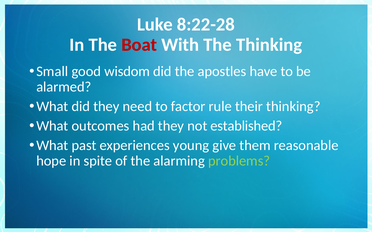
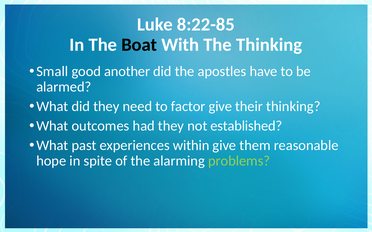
8:22-28: 8:22-28 -> 8:22-85 (206, 25)
Boat colour: red -> black (139, 45)
wisdom: wisdom -> another (127, 71)
factor rule: rule -> give (220, 107)
young: young -> within (191, 146)
